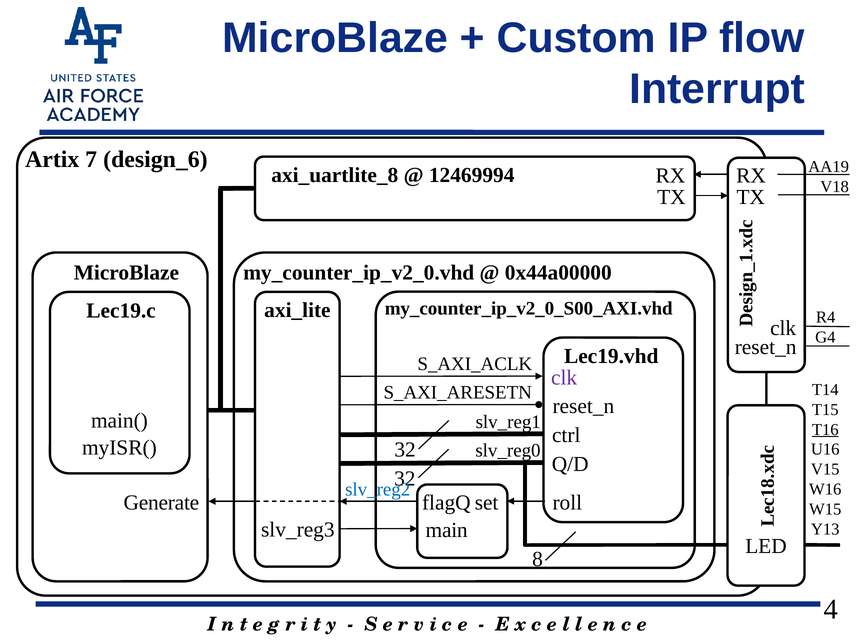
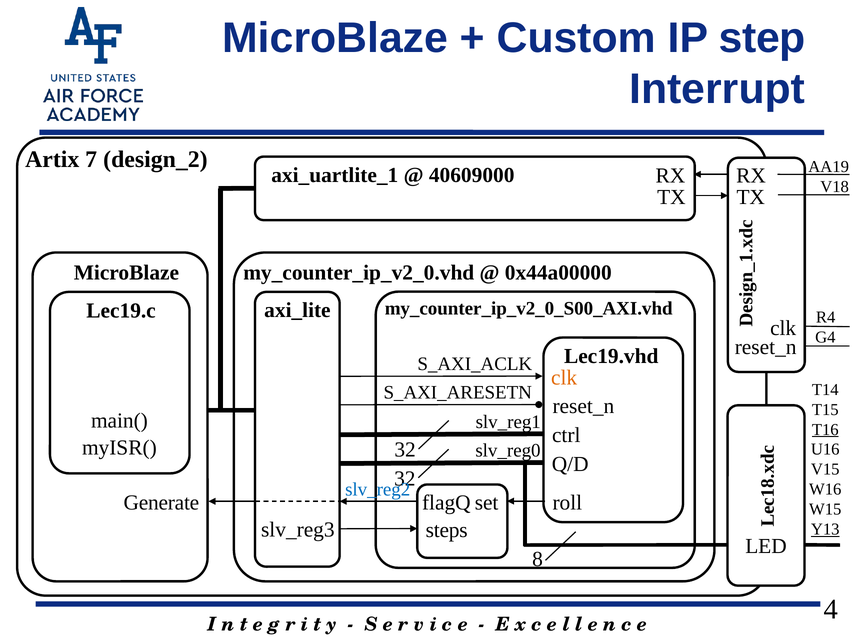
flow: flow -> step (762, 38)
design_6: design_6 -> design_2 (155, 159)
axi_uartlite_8: axi_uartlite_8 -> axi_uartlite_1 (335, 175)
12469994: 12469994 -> 40609000 (472, 175)
clk colour: purple -> orange (564, 378)
main: main -> steps (447, 530)
Y13 underline: none -> present (825, 529)
